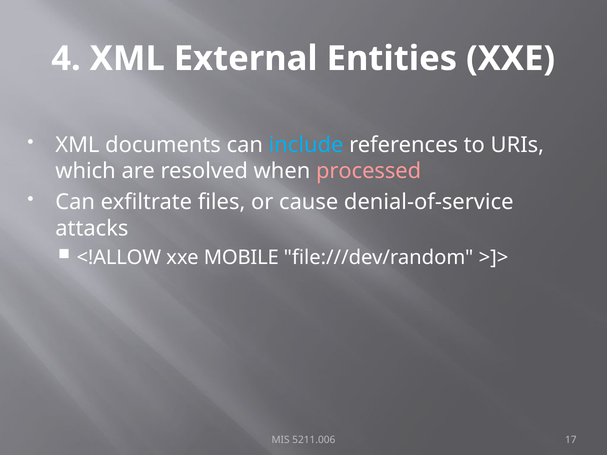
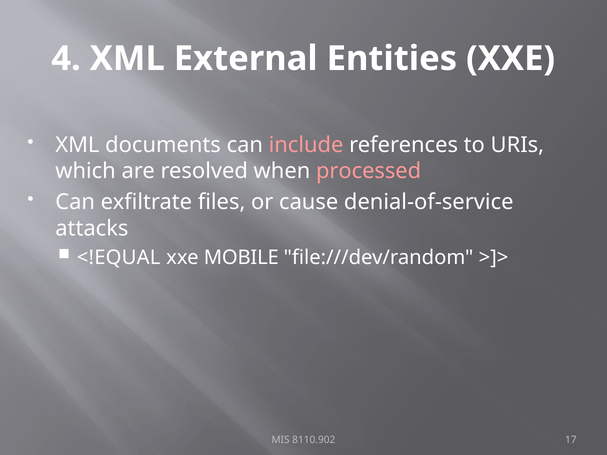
include colour: light blue -> pink (306, 145)
<!ALLOW: <!ALLOW -> <!EQUAL (119, 258)
5211.006: 5211.006 -> 8110.902 (314, 440)
